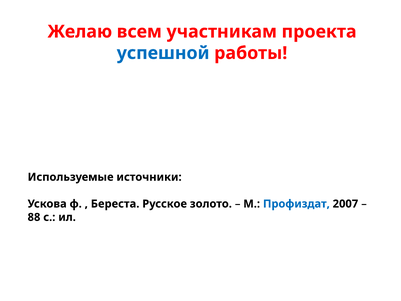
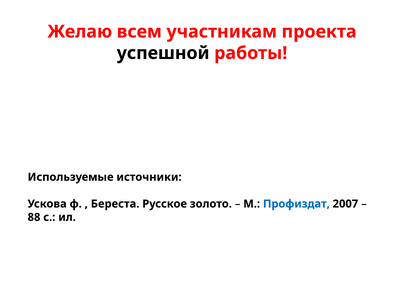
успешной colour: blue -> black (163, 53)
